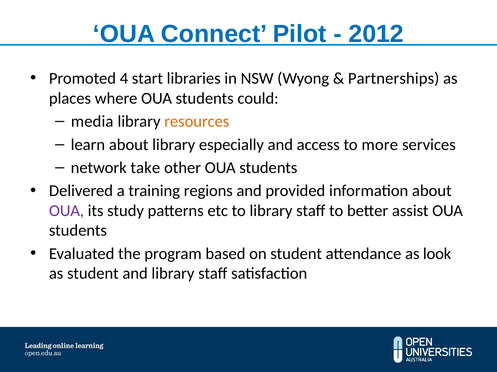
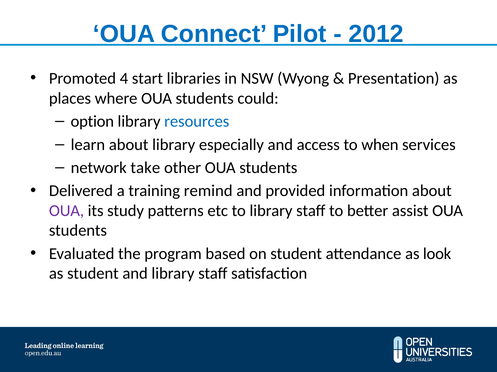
Partnerships: Partnerships -> Presentation (394, 79)
media: media -> option (92, 122)
resources colour: orange -> blue (197, 122)
more: more -> when (380, 145)
regions: regions -> remind (208, 191)
